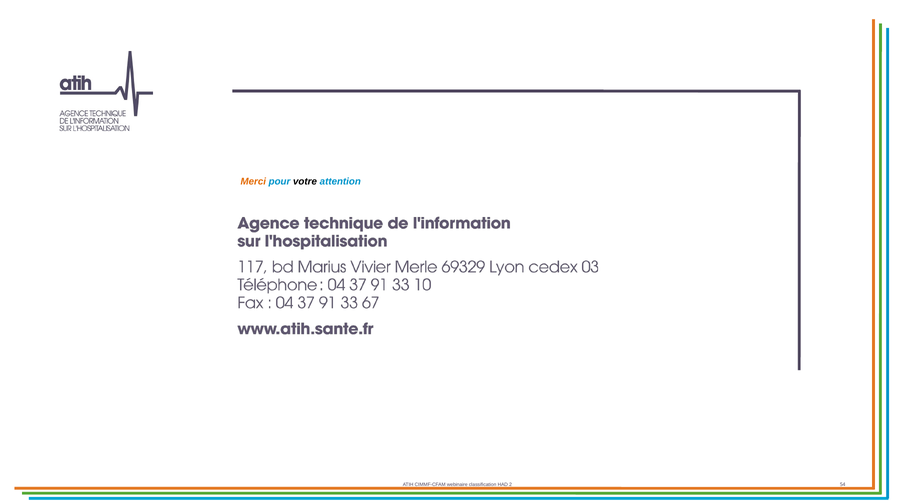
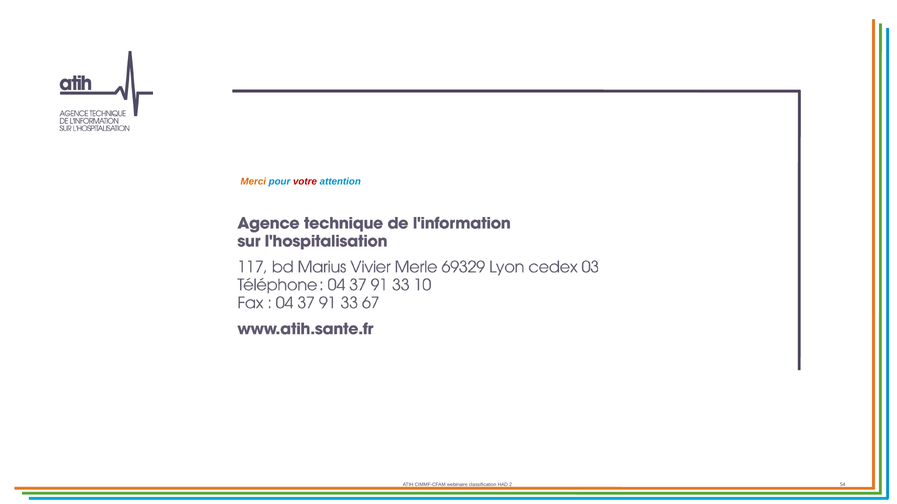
votre colour: black -> red (305, 182)
